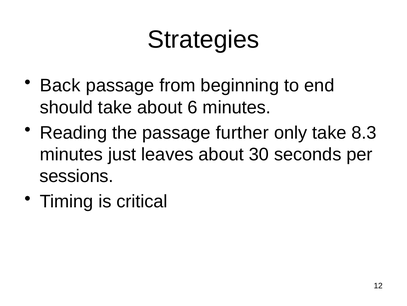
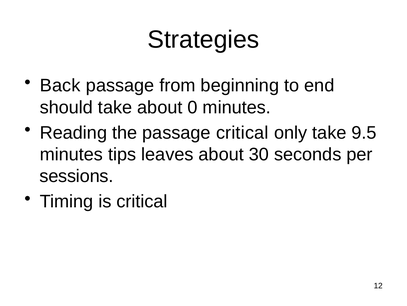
6: 6 -> 0 (193, 107)
passage further: further -> critical (242, 132)
8.3: 8.3 -> 9.5 (364, 132)
just: just -> tips (122, 154)
